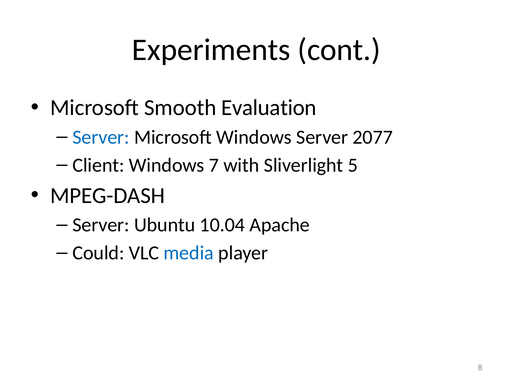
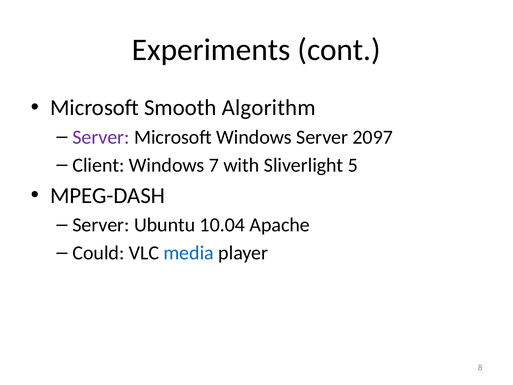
Evaluation: Evaluation -> Algorithm (269, 108)
Server colour: blue -> purple (101, 137)
2077: 2077 -> 2097 (373, 137)
